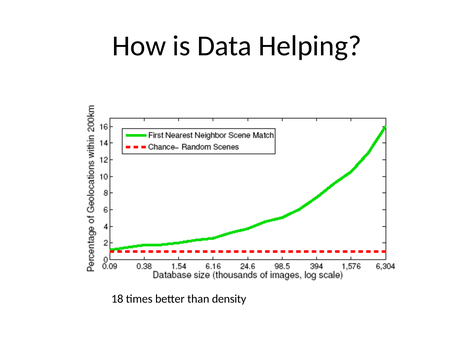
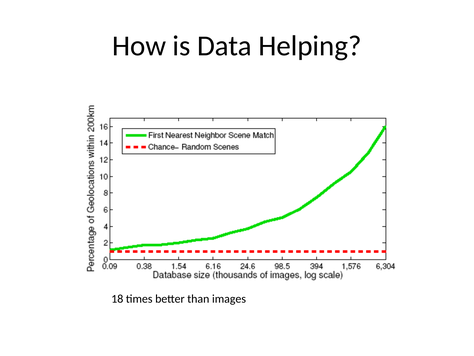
density: density -> images (229, 299)
